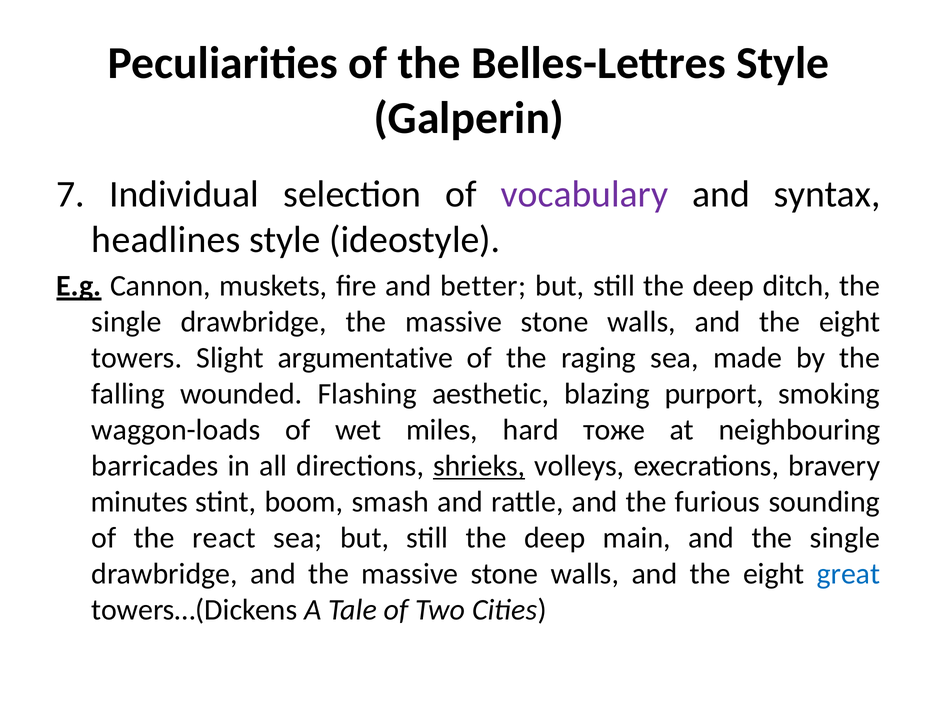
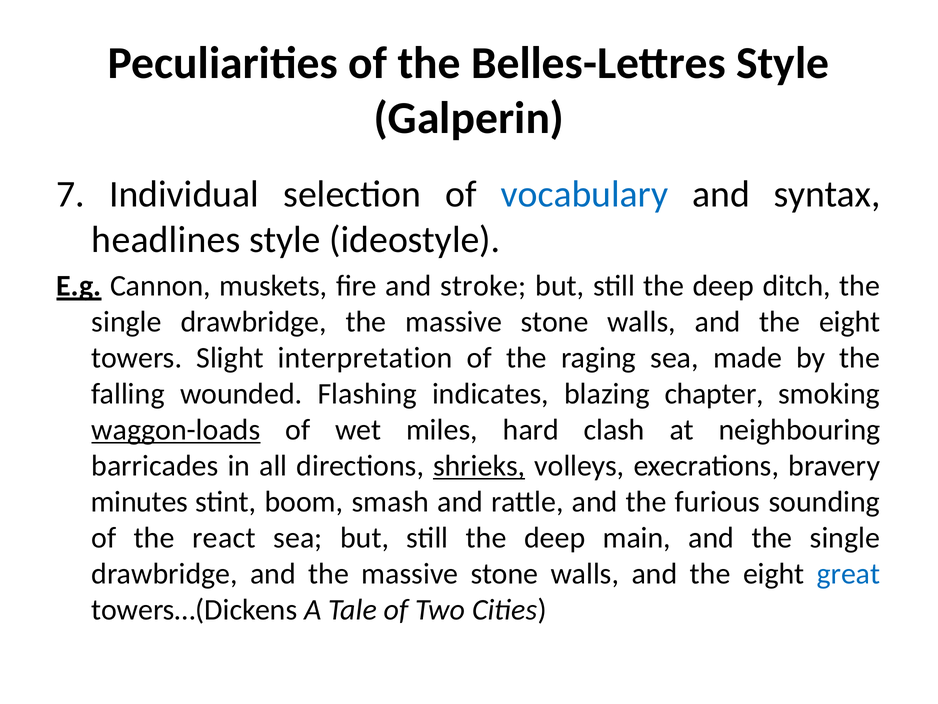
vocabulary colour: purple -> blue (584, 194)
better: better -> stroke (483, 286)
argumentative: argumentative -> interpretation (365, 358)
aesthetic: aesthetic -> indicates (490, 394)
purport: purport -> chapter (714, 394)
waggon-loads underline: none -> present (176, 430)
тоже: тоже -> clash (614, 430)
